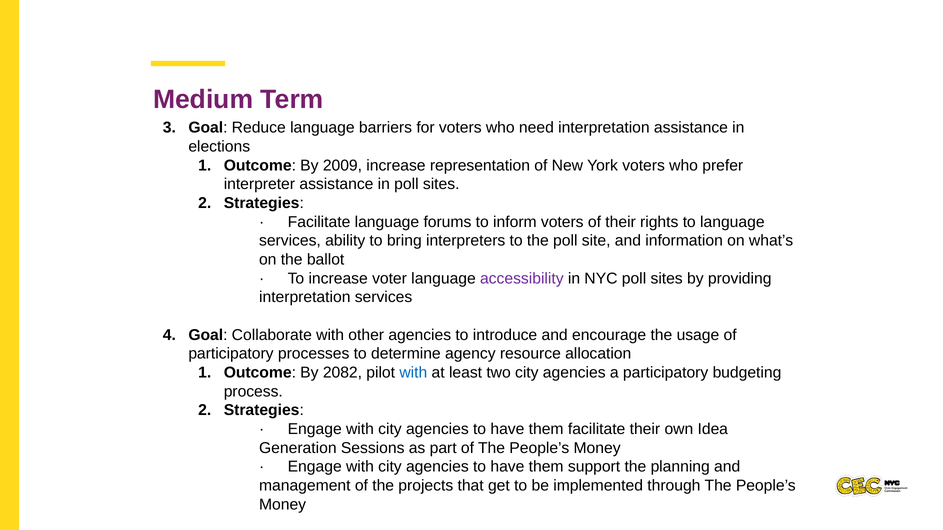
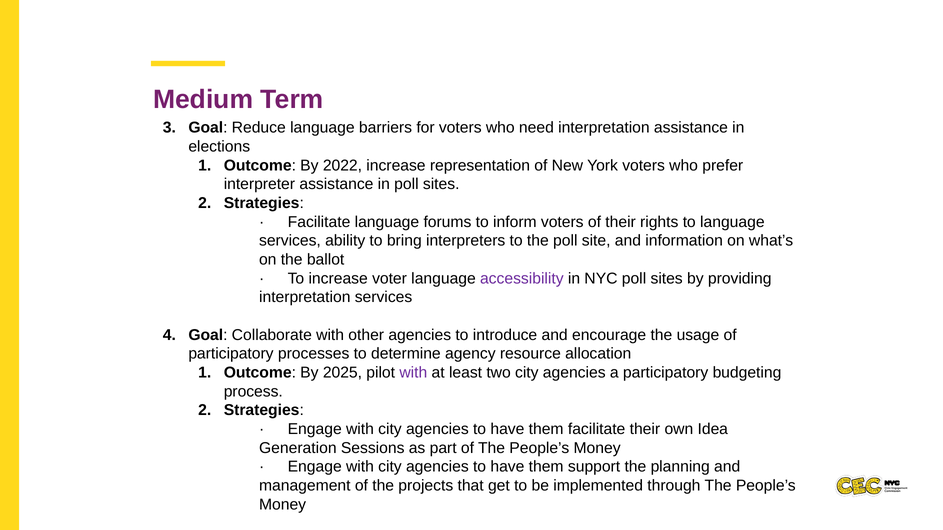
2009: 2009 -> 2022 (342, 166)
2082: 2082 -> 2025 (342, 373)
with colour: blue -> purple (413, 373)
